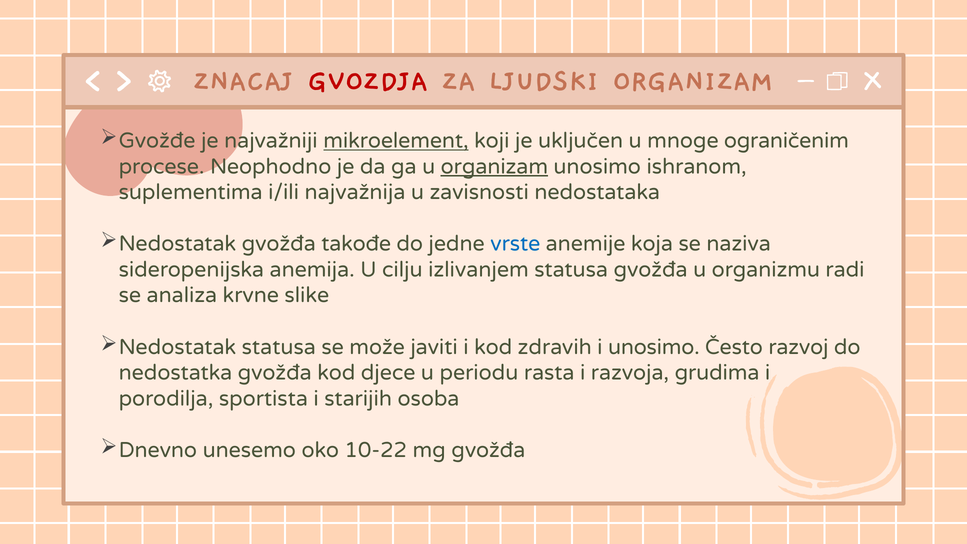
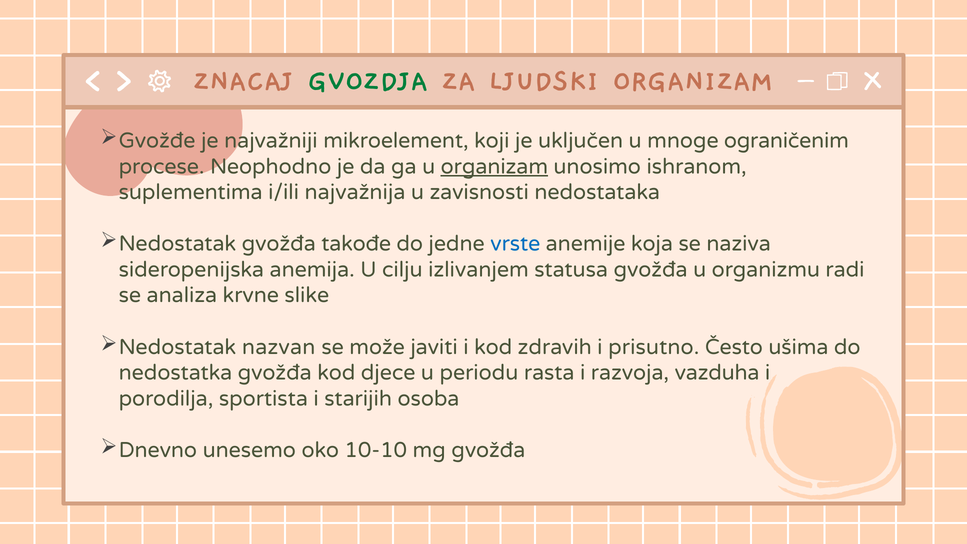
GVOZDJA colour: red -> green (368, 80)
mikroelement underline: present -> none (396, 141)
Nedostatak statusa: statusa -> nazvan (279, 347)
i unosimo: unosimo -> prisutno (654, 347)
razvoj: razvoj -> ušima (798, 347)
grudima: grudima -> vazduha (717, 373)
10-22: 10-22 -> 10-10 (376, 450)
